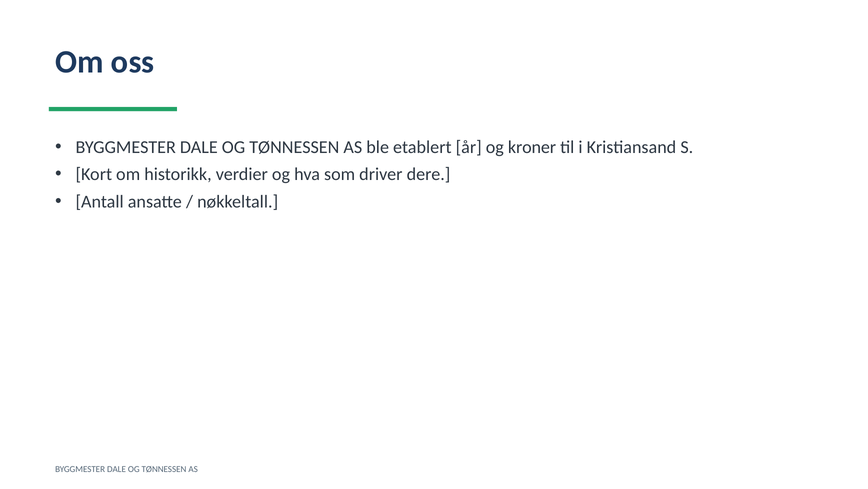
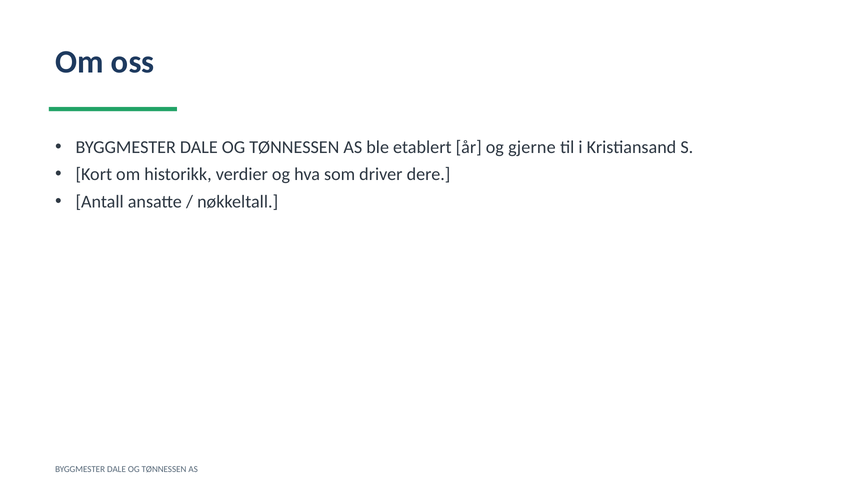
kroner: kroner -> gjerne (532, 147)
